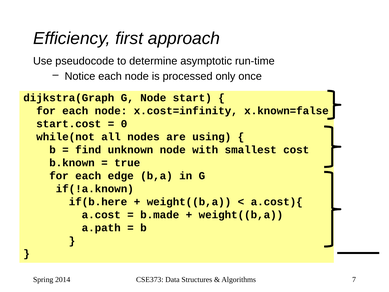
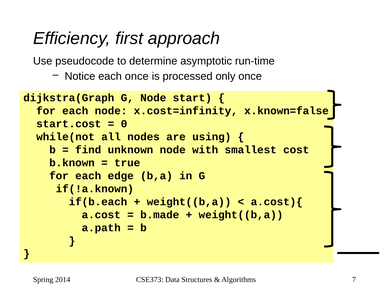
Notice each node: node -> once (137, 76)
if(b.here: if(b.here -> if(b.each (98, 202)
